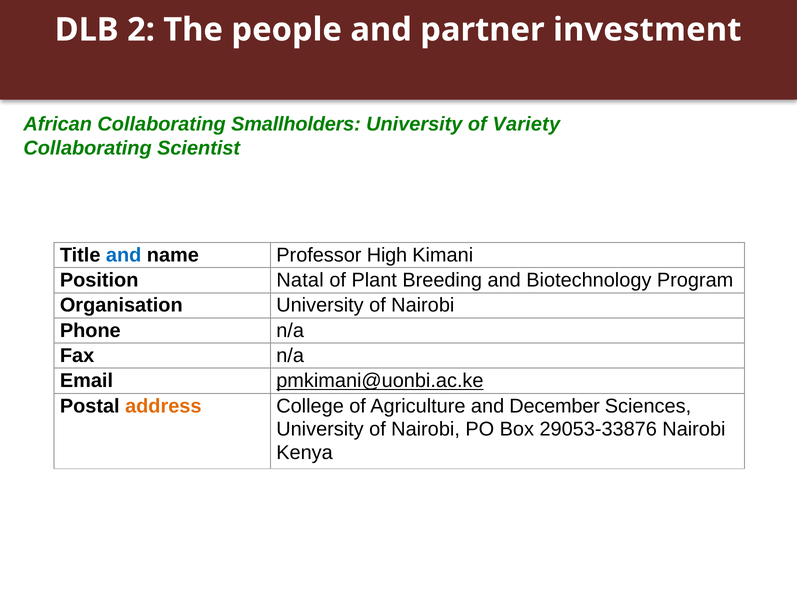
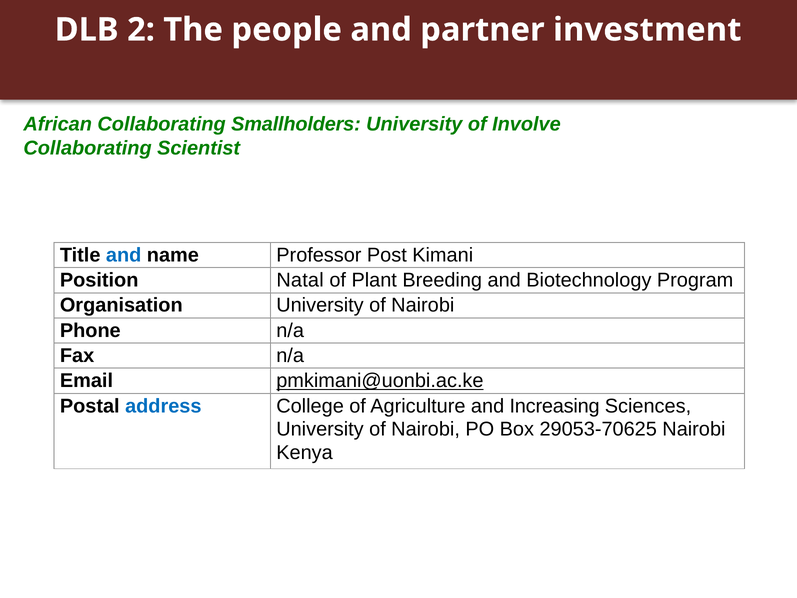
Variety: Variety -> Involve (526, 124)
High: High -> Post (387, 255)
address colour: orange -> blue (163, 406)
December: December -> Increasing (555, 406)
29053-33876: 29053-33876 -> 29053-70625 (598, 429)
